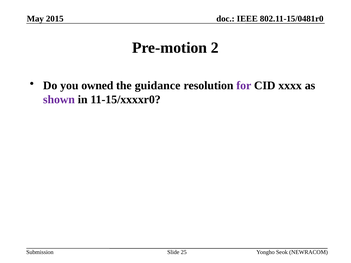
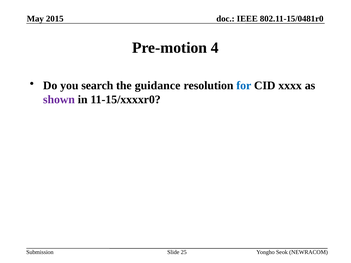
2: 2 -> 4 (215, 48)
owned: owned -> search (97, 86)
for colour: purple -> blue (244, 86)
